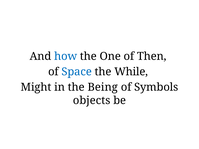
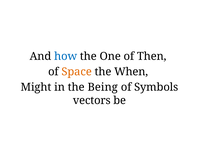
Space colour: blue -> orange (77, 72)
While: While -> When (131, 72)
objects: objects -> vectors (92, 101)
